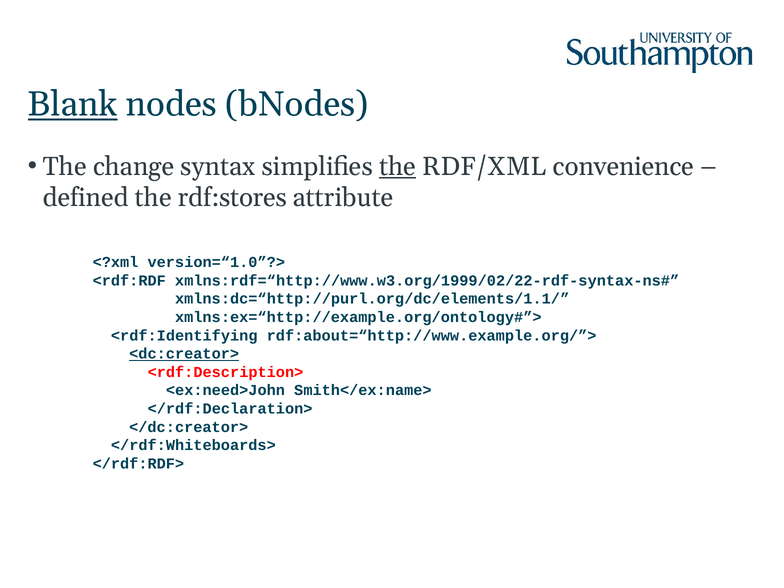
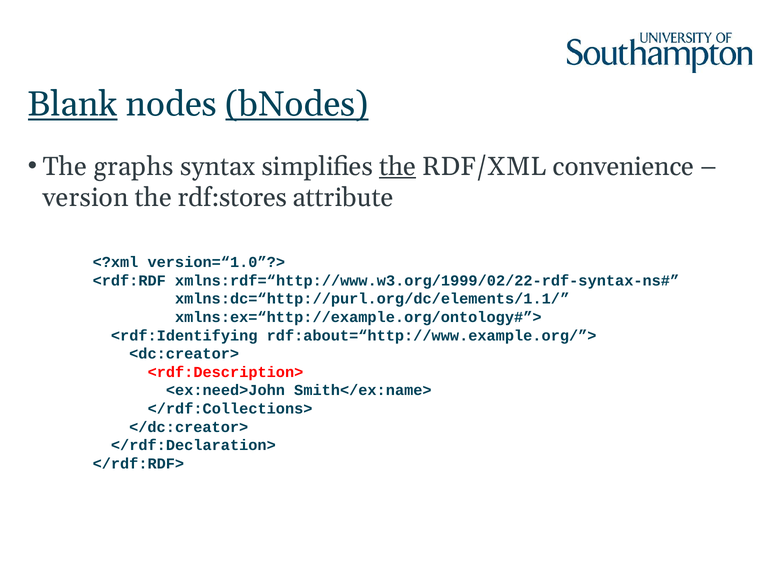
bNodes underline: none -> present (297, 104)
change: change -> graphs (133, 167)
defined: defined -> version (86, 198)
<dc:creator> underline: present -> none (184, 354)
</rdf:Declaration>: </rdf:Declaration> -> </rdf:Collections> (230, 409)
</rdf:Whiteboards>: </rdf:Whiteboards> -> </rdf:Declaration> (193, 445)
